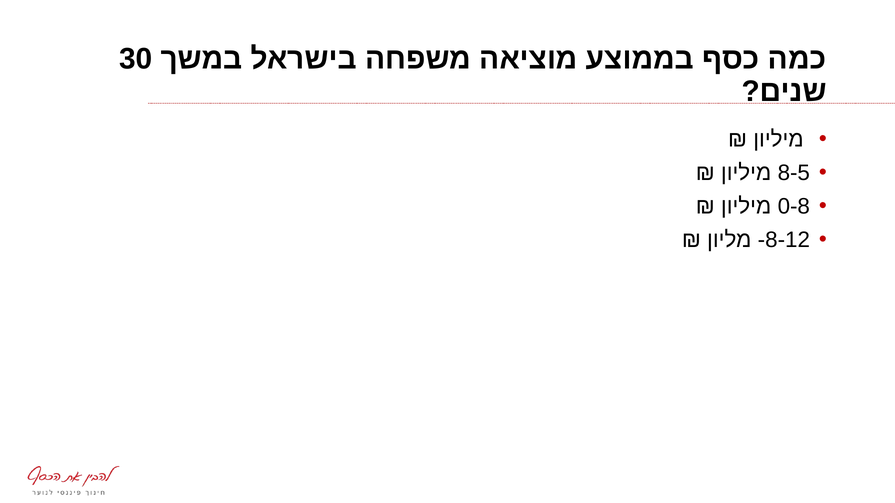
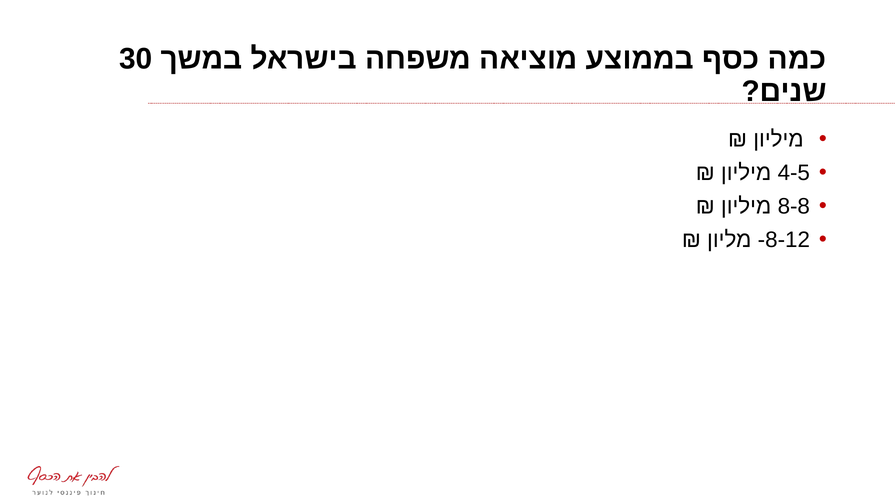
8-5: 8-5 -> 4-5 (794, 173)
0-8: 0-8 -> 8-8 (794, 206)
